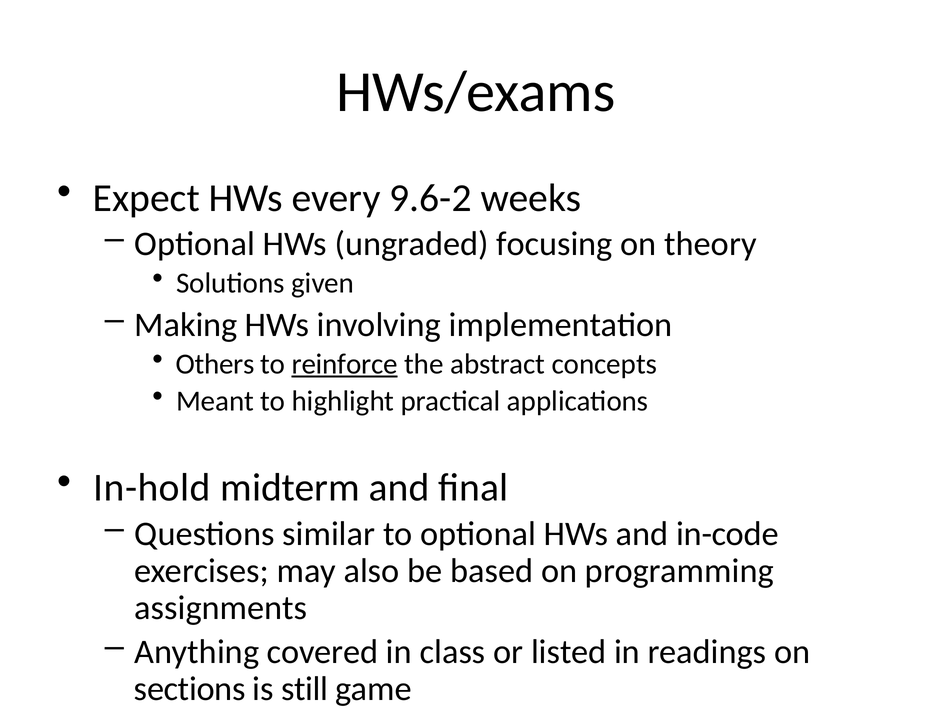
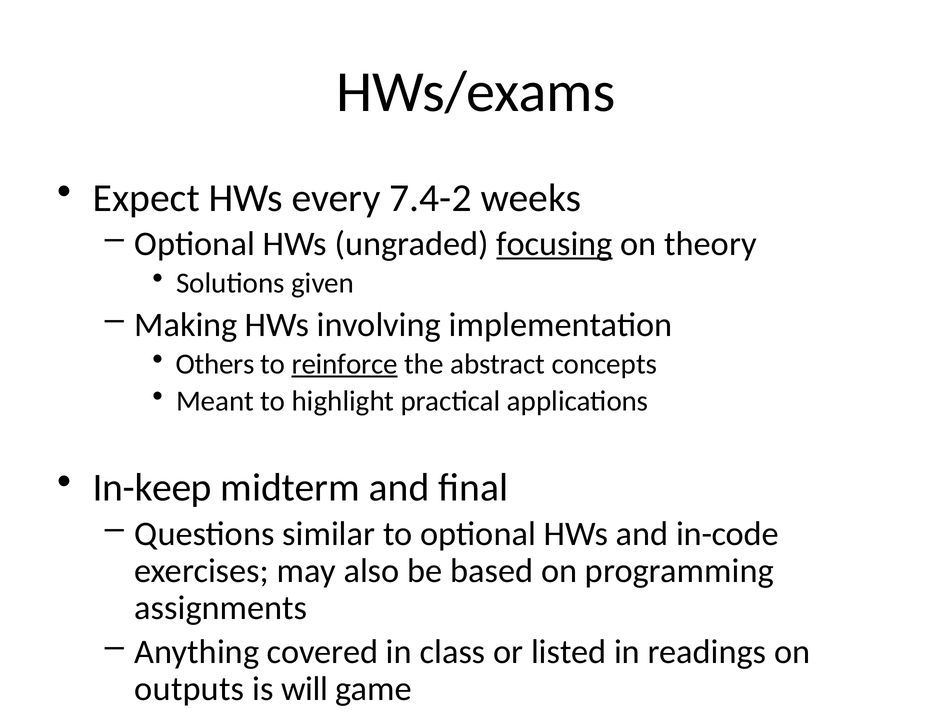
9.6-2: 9.6-2 -> 7.4-2 (431, 198)
focusing underline: none -> present (554, 244)
In-hold: In-hold -> In-keep (152, 488)
sections: sections -> outputs (189, 689)
still: still -> will (305, 689)
